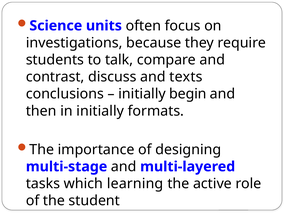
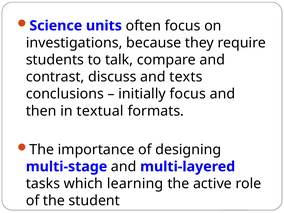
initially begin: begin -> focus (188, 94)
in initially: initially -> textual (100, 111)
